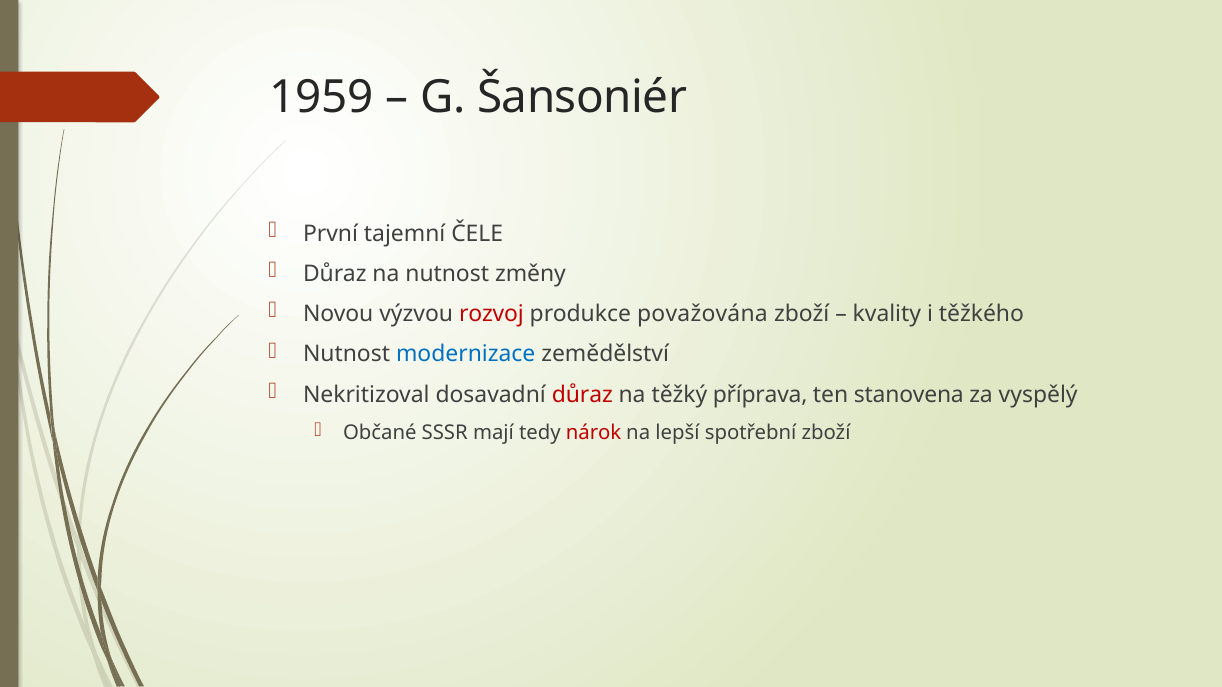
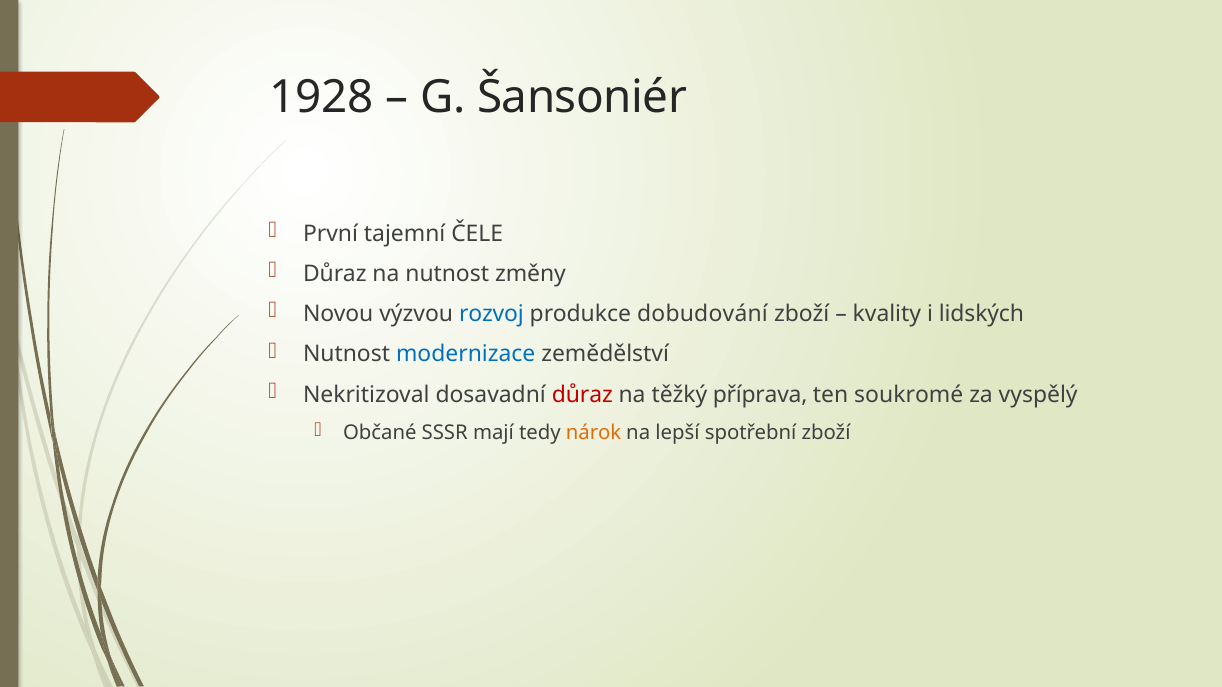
1959: 1959 -> 1928 (321, 98)
rozvoj colour: red -> blue (491, 314)
považována: považována -> dobudování (702, 314)
těžkého: těžkého -> lidských (981, 314)
stanovena: stanovena -> soukromé (909, 395)
nárok colour: red -> orange (594, 433)
